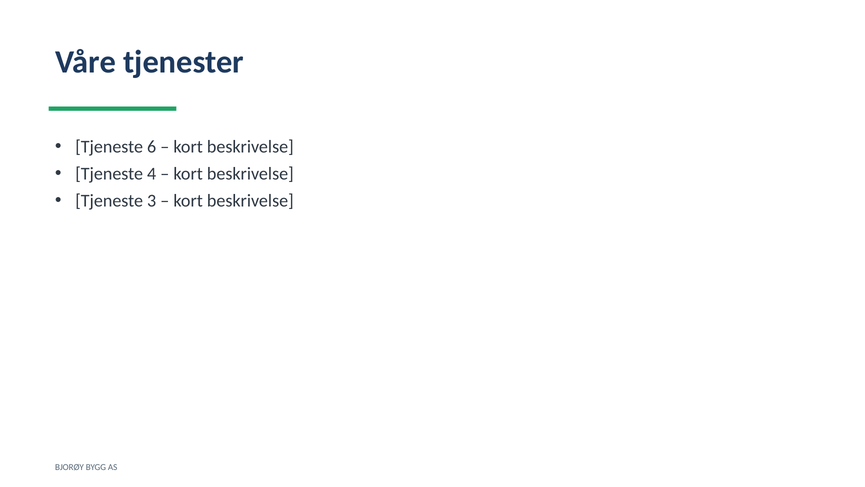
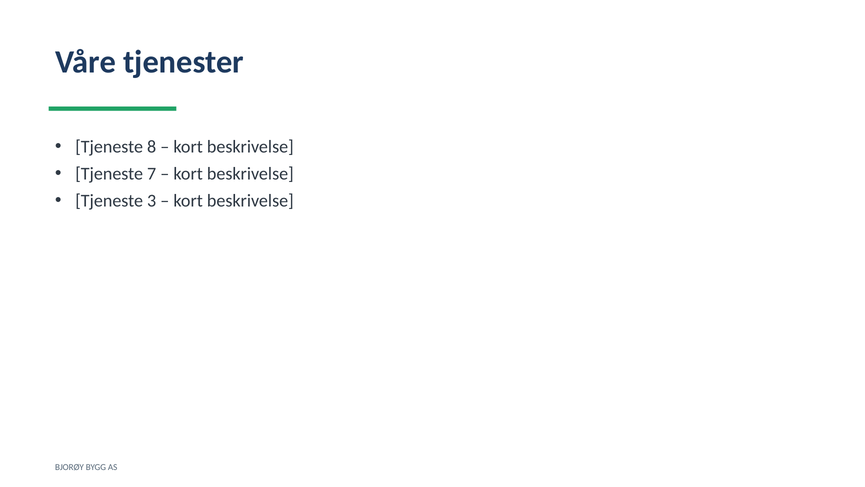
6: 6 -> 8 (152, 147)
4: 4 -> 7 (152, 174)
